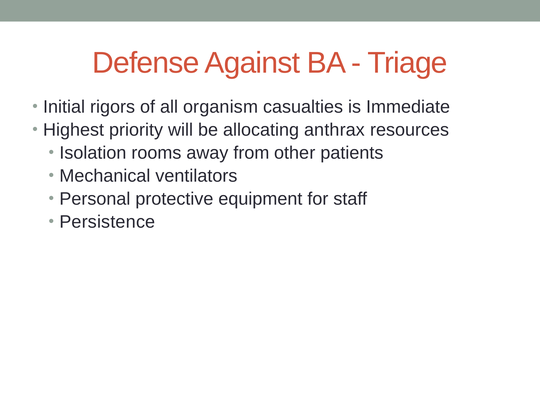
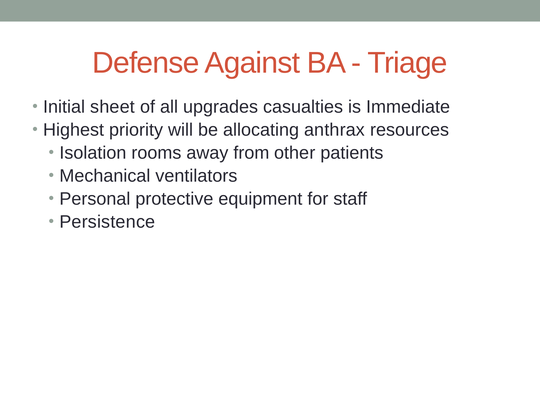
rigors: rigors -> sheet (113, 107)
organism: organism -> upgrades (221, 107)
